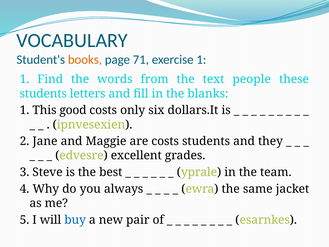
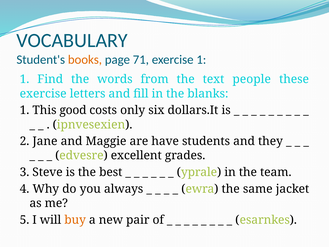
students: students -> exercise (43, 94)
are costs: costs -> have (165, 141)
buy colour: blue -> orange (75, 220)
